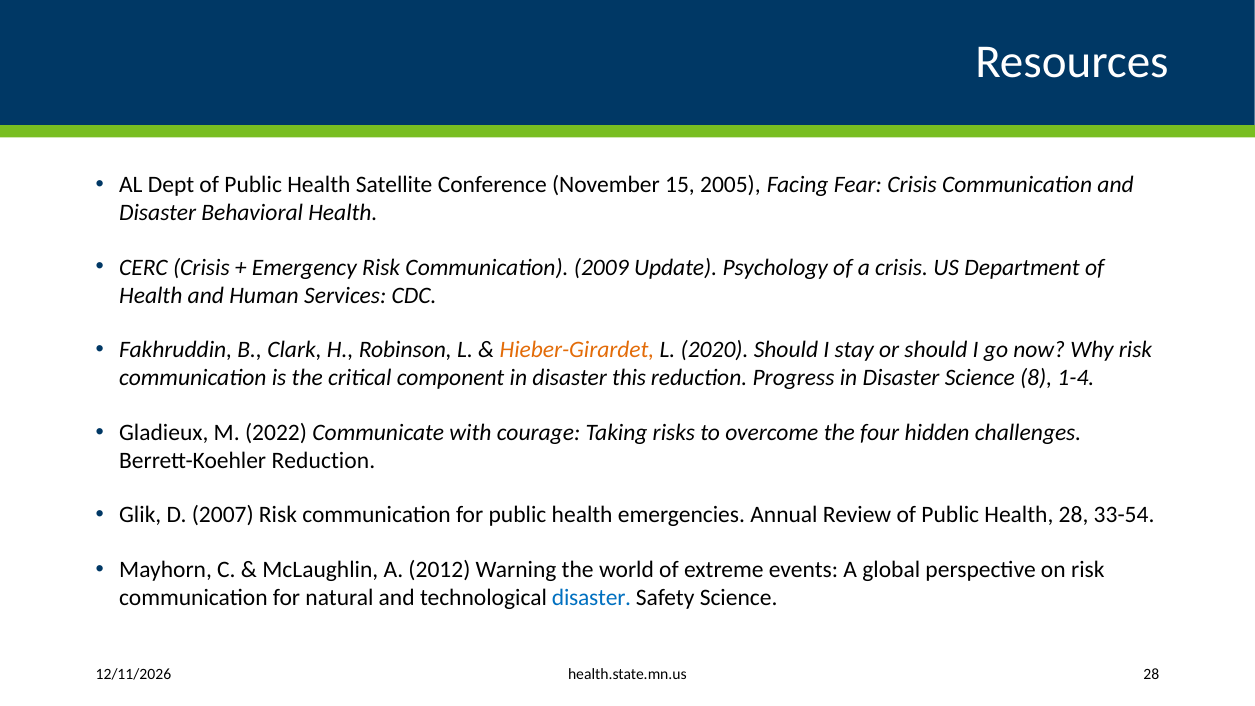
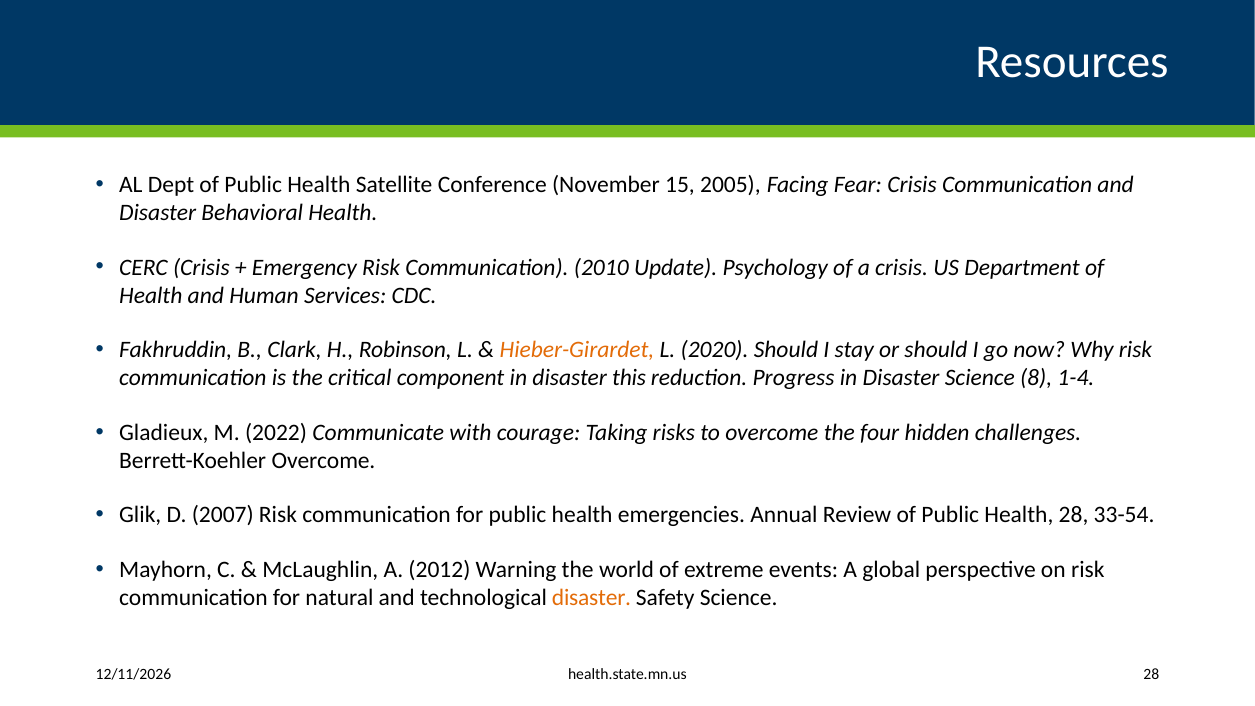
2009: 2009 -> 2010 (601, 267)
Berrett-Koehler Reduction: Reduction -> Overcome (324, 461)
disaster colour: blue -> orange (592, 598)
